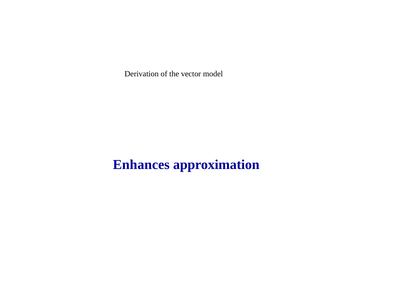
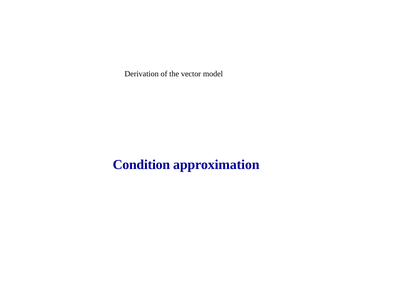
Enhances: Enhances -> Condition (141, 165)
